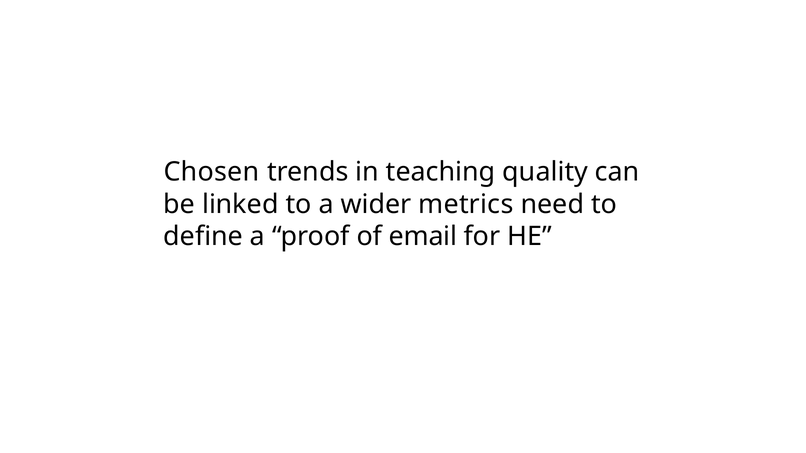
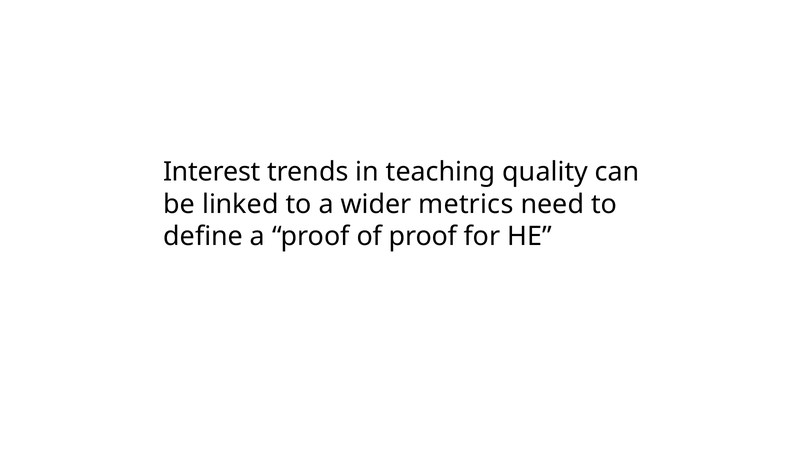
Chosen: Chosen -> Interest (212, 172)
of email: email -> proof (423, 237)
